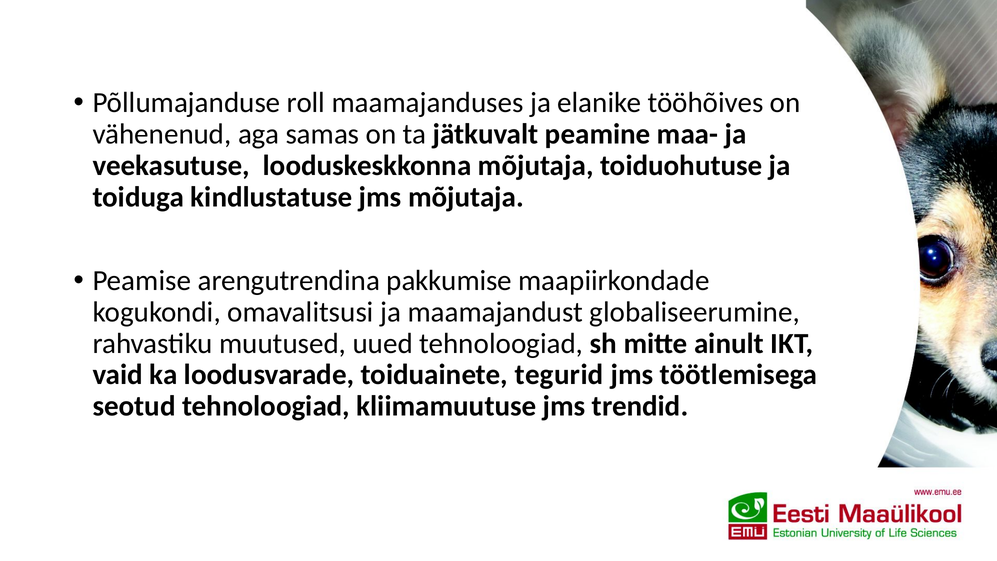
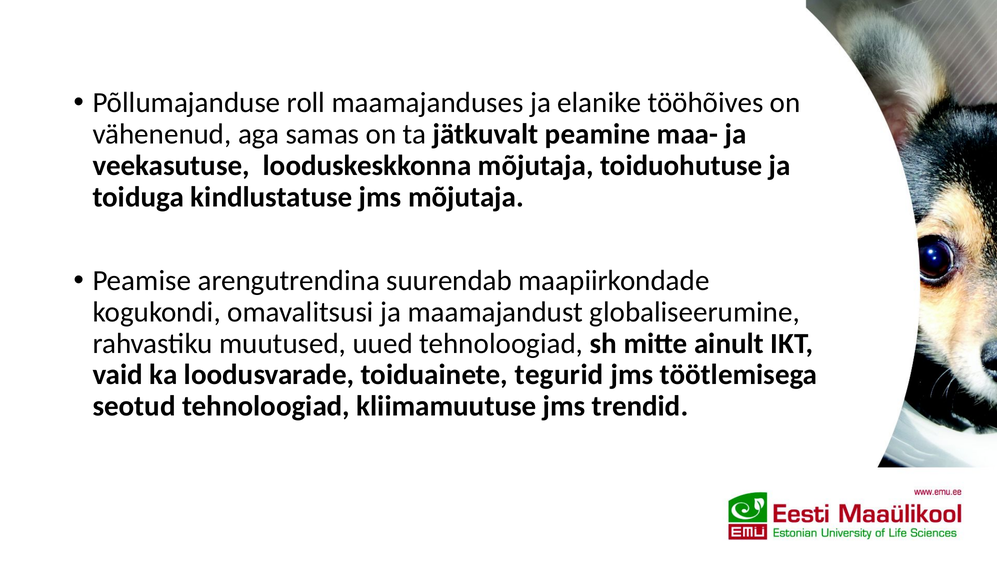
pakkumise: pakkumise -> suurendab (449, 280)
